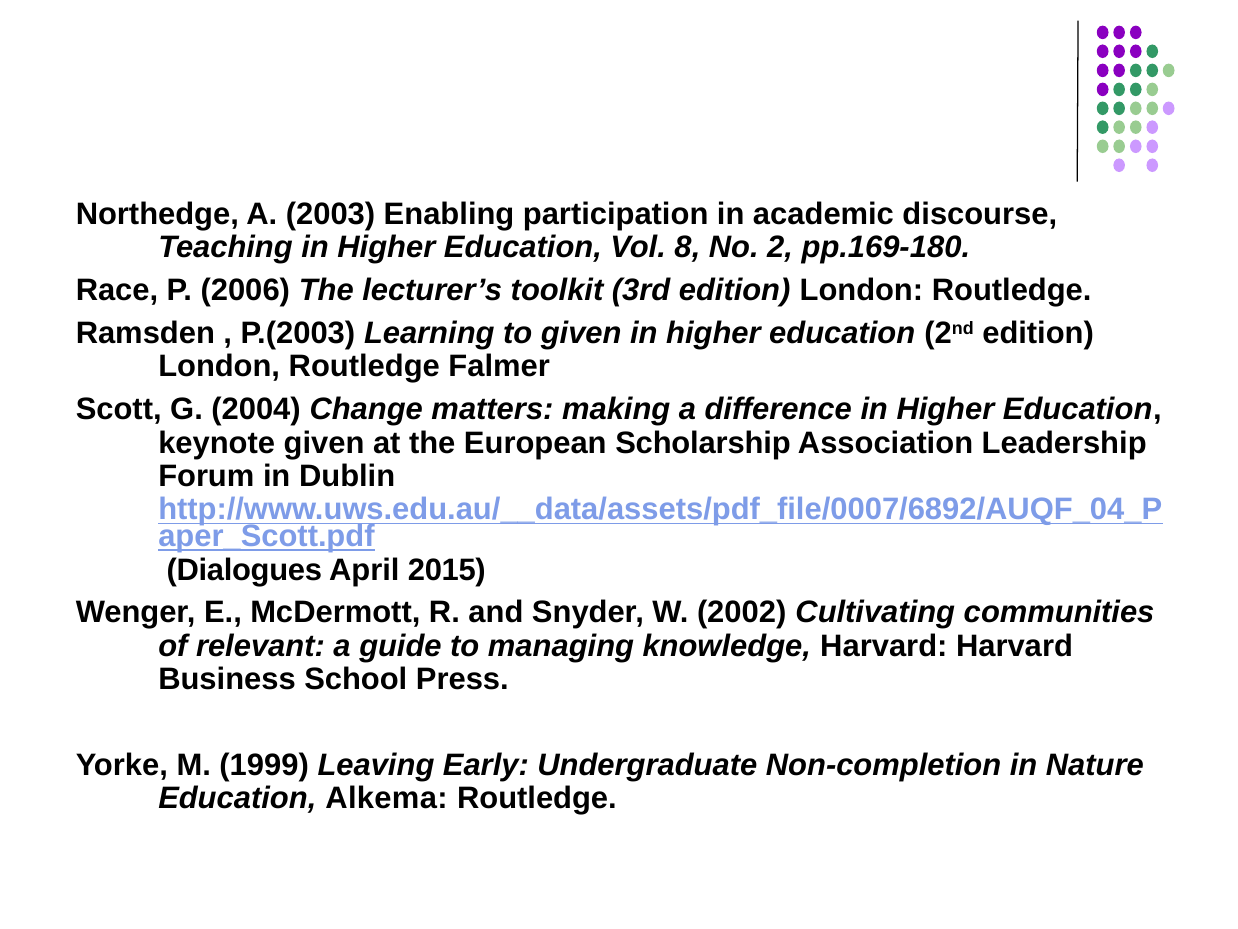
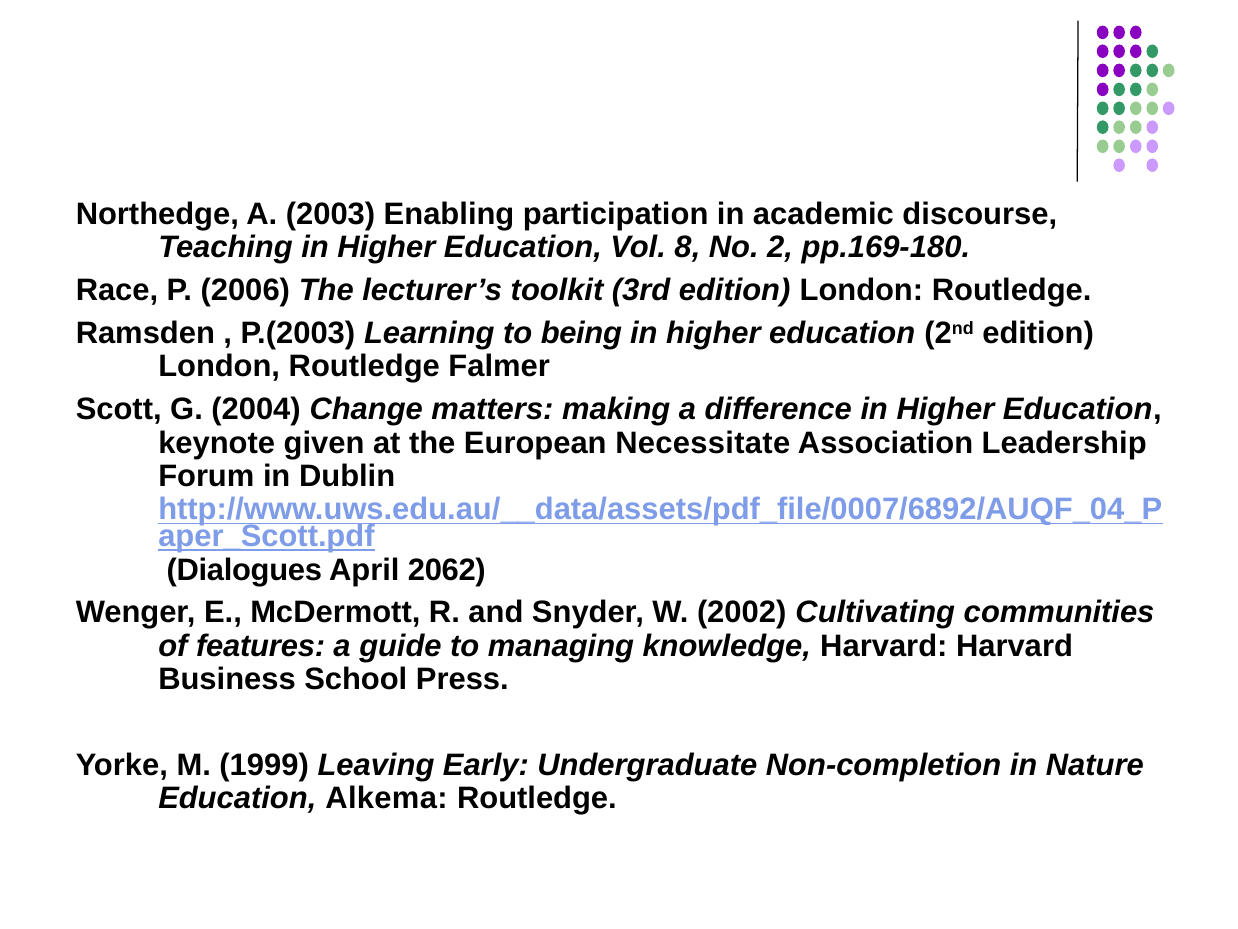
to given: given -> being (581, 333)
Scholarship: Scholarship -> Necessitate (703, 443)
2015: 2015 -> 2062 (447, 570)
relevant: relevant -> features (261, 646)
